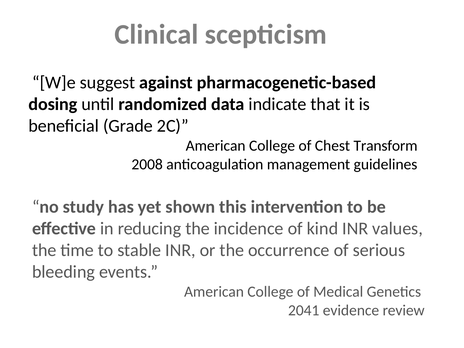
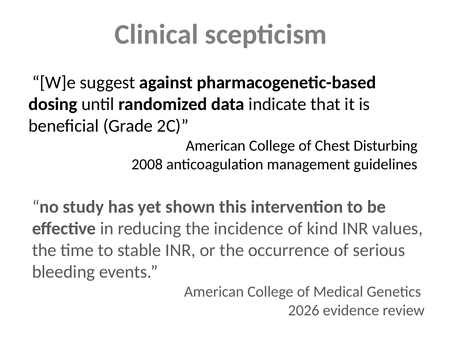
Transform: Transform -> Disturbing (386, 146)
2041: 2041 -> 2026 (304, 310)
